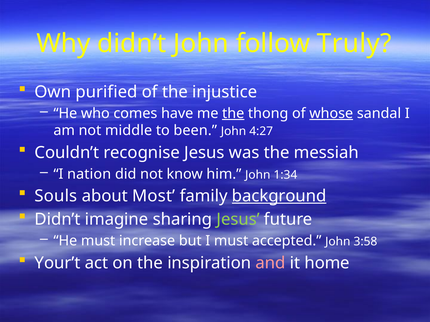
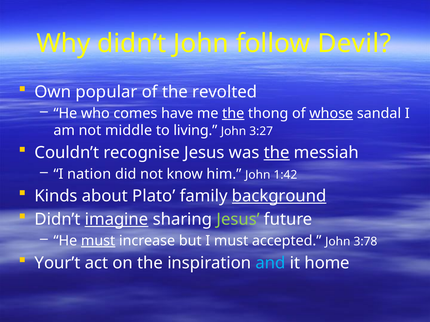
Truly: Truly -> Devil (354, 44)
purified: purified -> popular (106, 92)
injustice: injustice -> revolted (225, 92)
been: been -> living (195, 131)
4:27: 4:27 -> 3:27 (261, 132)
the underline: none -> present (277, 153)
1:34: 1:34 -> 1:42 (285, 175)
Souls: Souls -> Kinds (56, 196)
Most: Most -> Plato (154, 196)
imagine underline: none -> present (117, 220)
must underline: none -> present (98, 241)
3:58: 3:58 -> 3:78 (365, 242)
and colour: pink -> light blue (271, 263)
